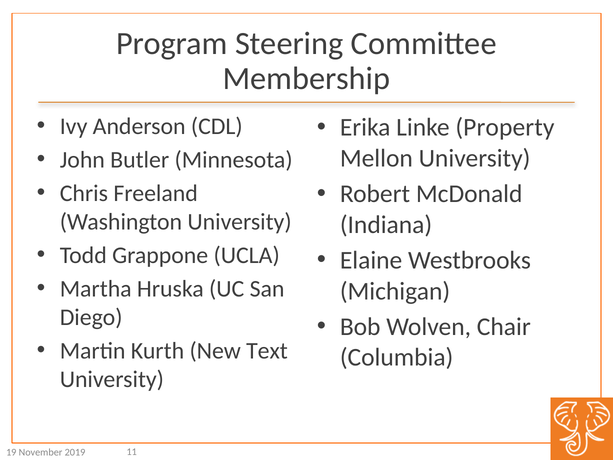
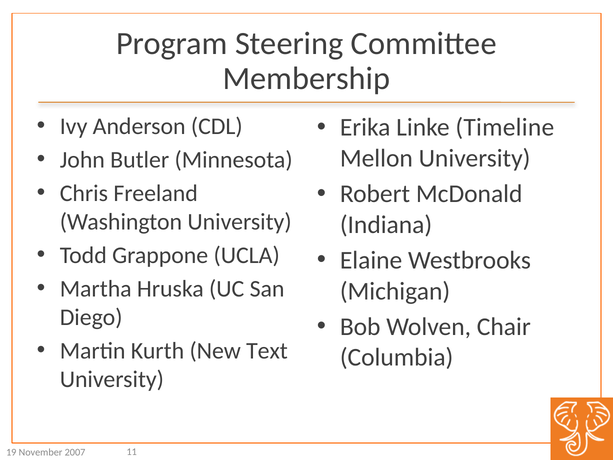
Property: Property -> Timeline (505, 127)
2019: 2019 -> 2007 (75, 452)
